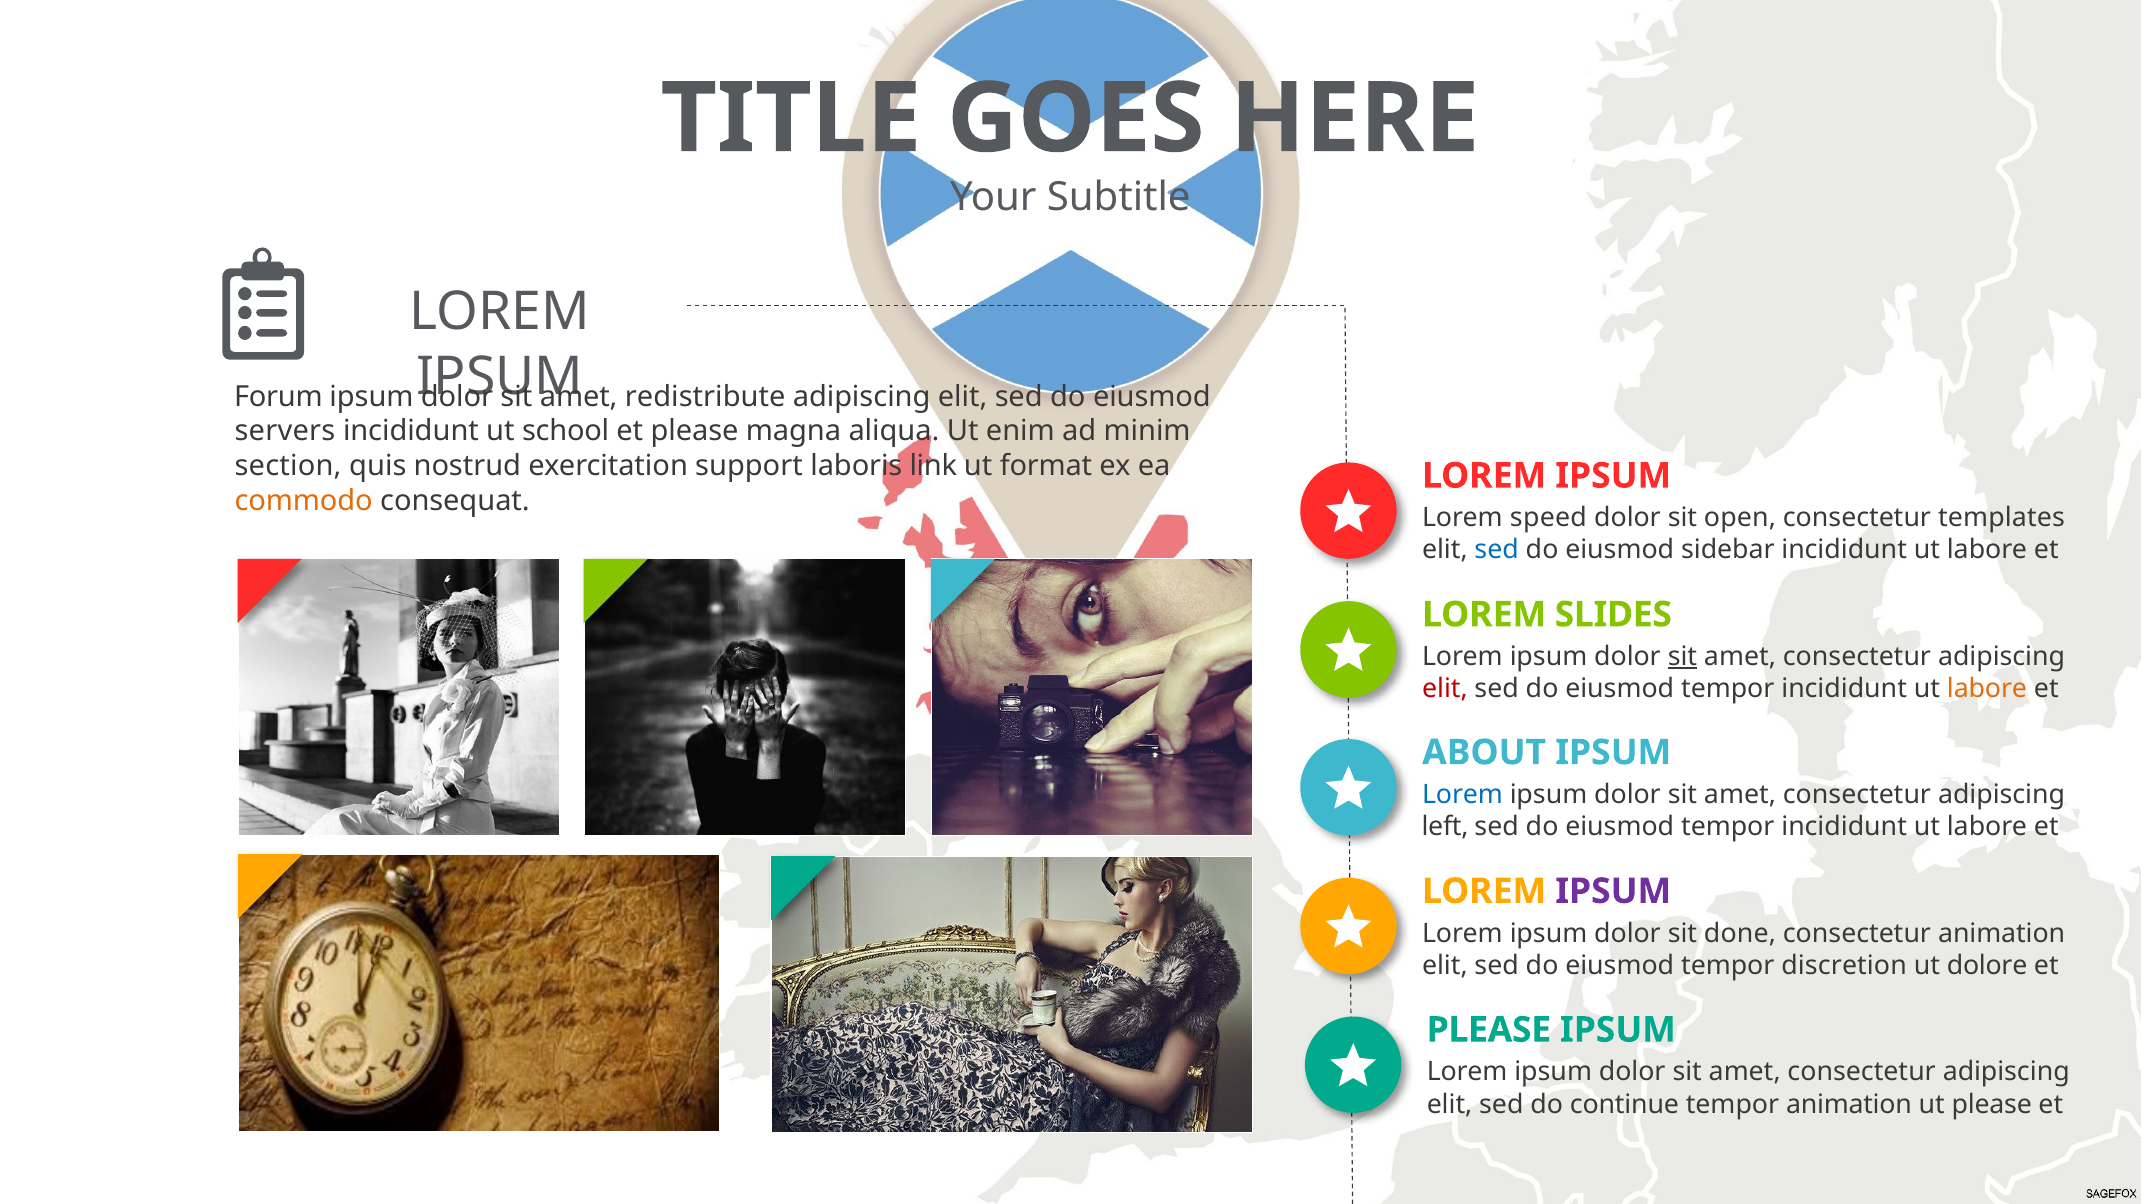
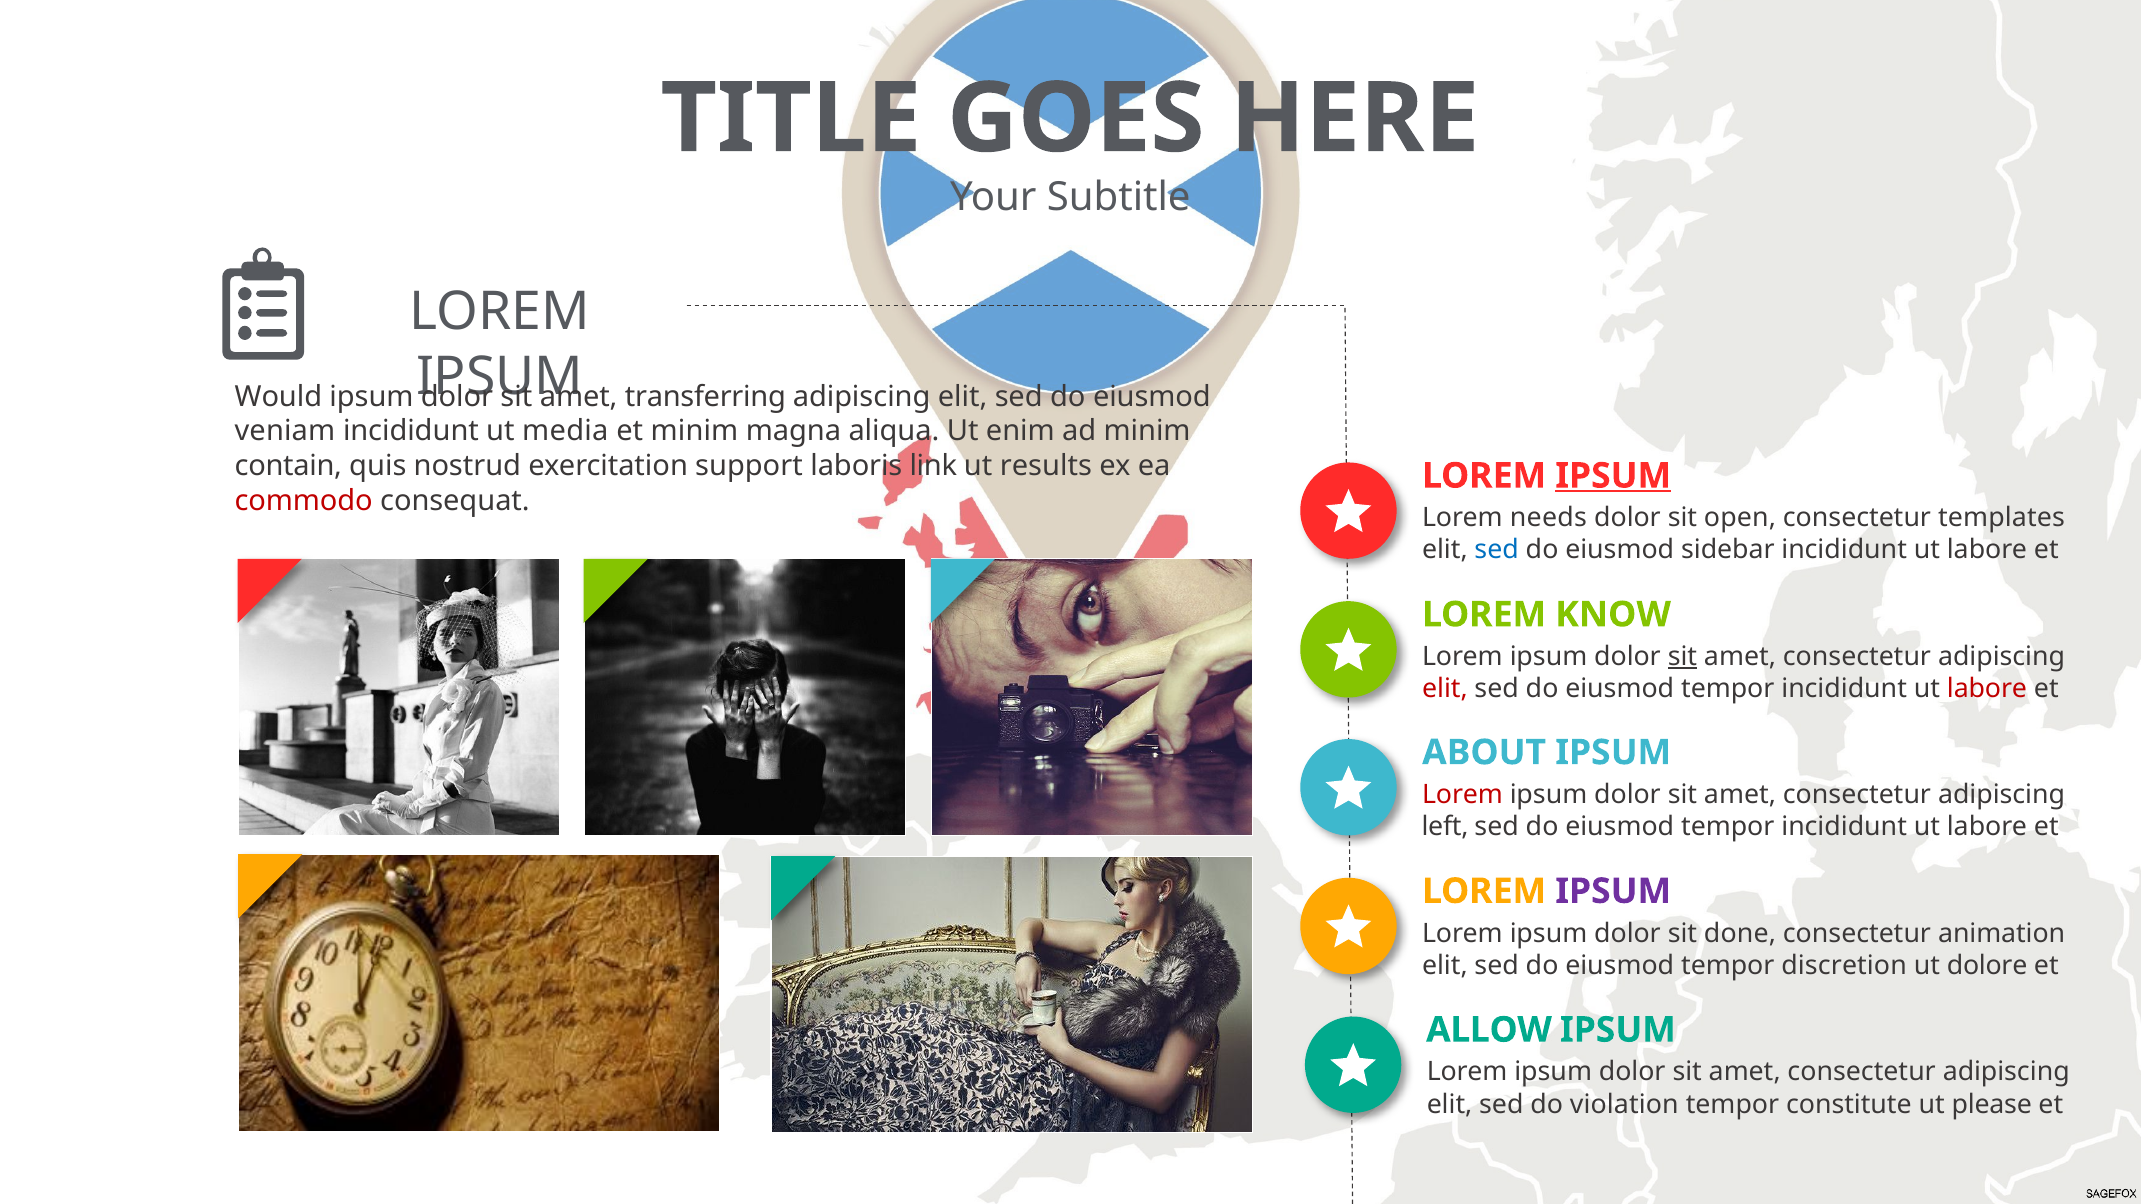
Forum: Forum -> Would (278, 397)
redistribute: redistribute -> transferring (705, 397)
servers: servers -> veniam (285, 431)
school: school -> media (565, 431)
please: please -> minim (694, 431)
section: section -> contain (288, 466)
format: format -> results (1046, 466)
IPSUM underline: none -> present (1613, 476)
commodo colour: orange -> red (304, 501)
speed: speed -> needs (1548, 518)
SLIDES: SLIDES -> KNOW (1613, 615)
labore colour: orange -> red (1987, 689)
Lorem colour: blue -> red (1462, 795)
PLEASE: PLEASE -> ALLOW (1489, 1030)
continue: continue -> violation (1624, 1105)
tempor animation: animation -> constitute (1849, 1105)
